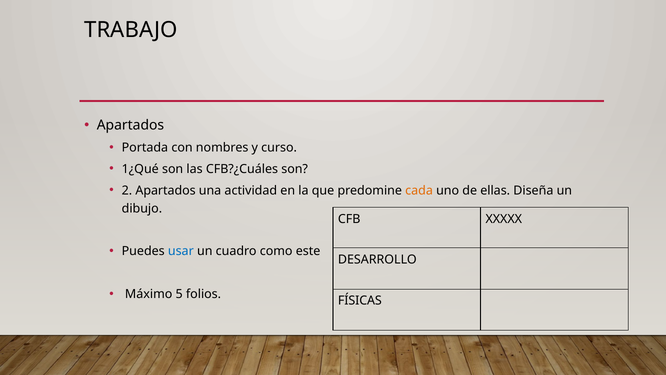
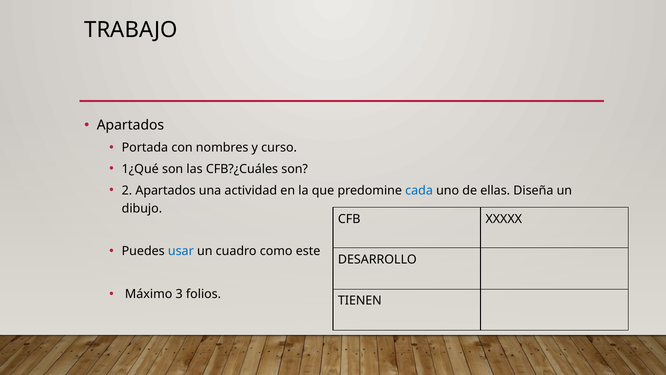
cada colour: orange -> blue (419, 190)
5: 5 -> 3 (179, 294)
FÍSICAS: FÍSICAS -> TIENEN (360, 301)
